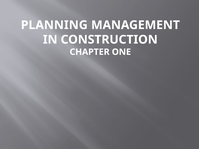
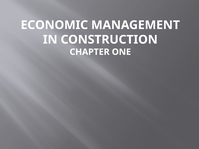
PLANNING: PLANNING -> ECONOMIC (54, 25)
